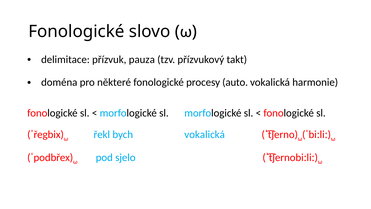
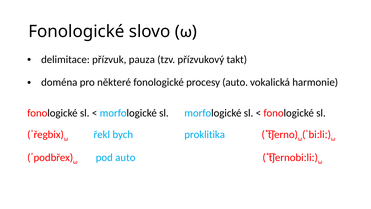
bych vokalická: vokalická -> proklitika (205, 134)
pod sjelo: sjelo -> auto (125, 157)
